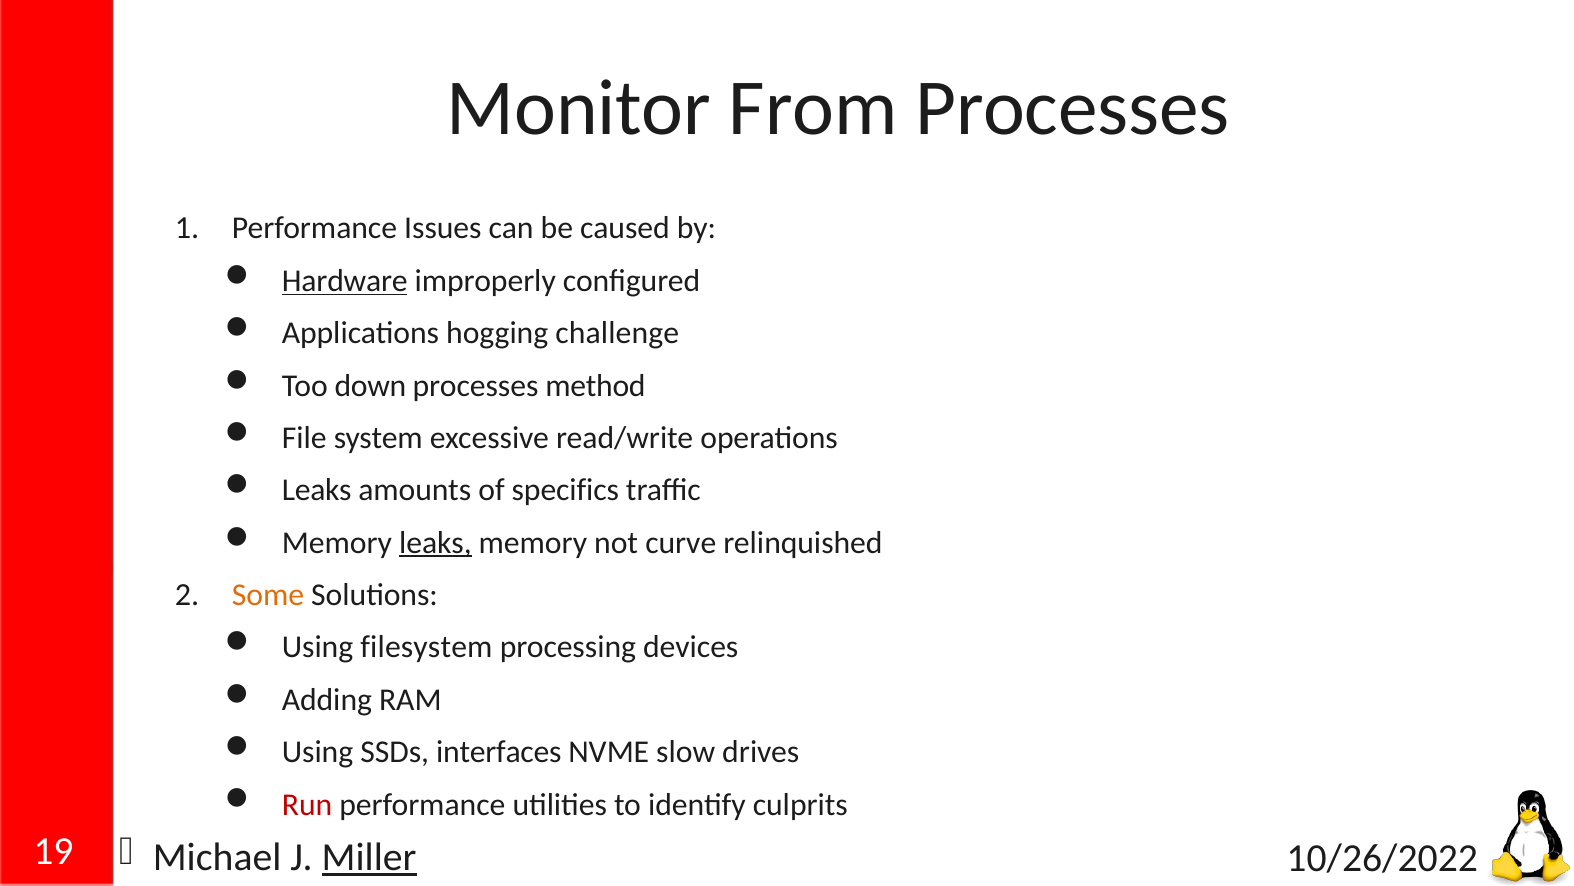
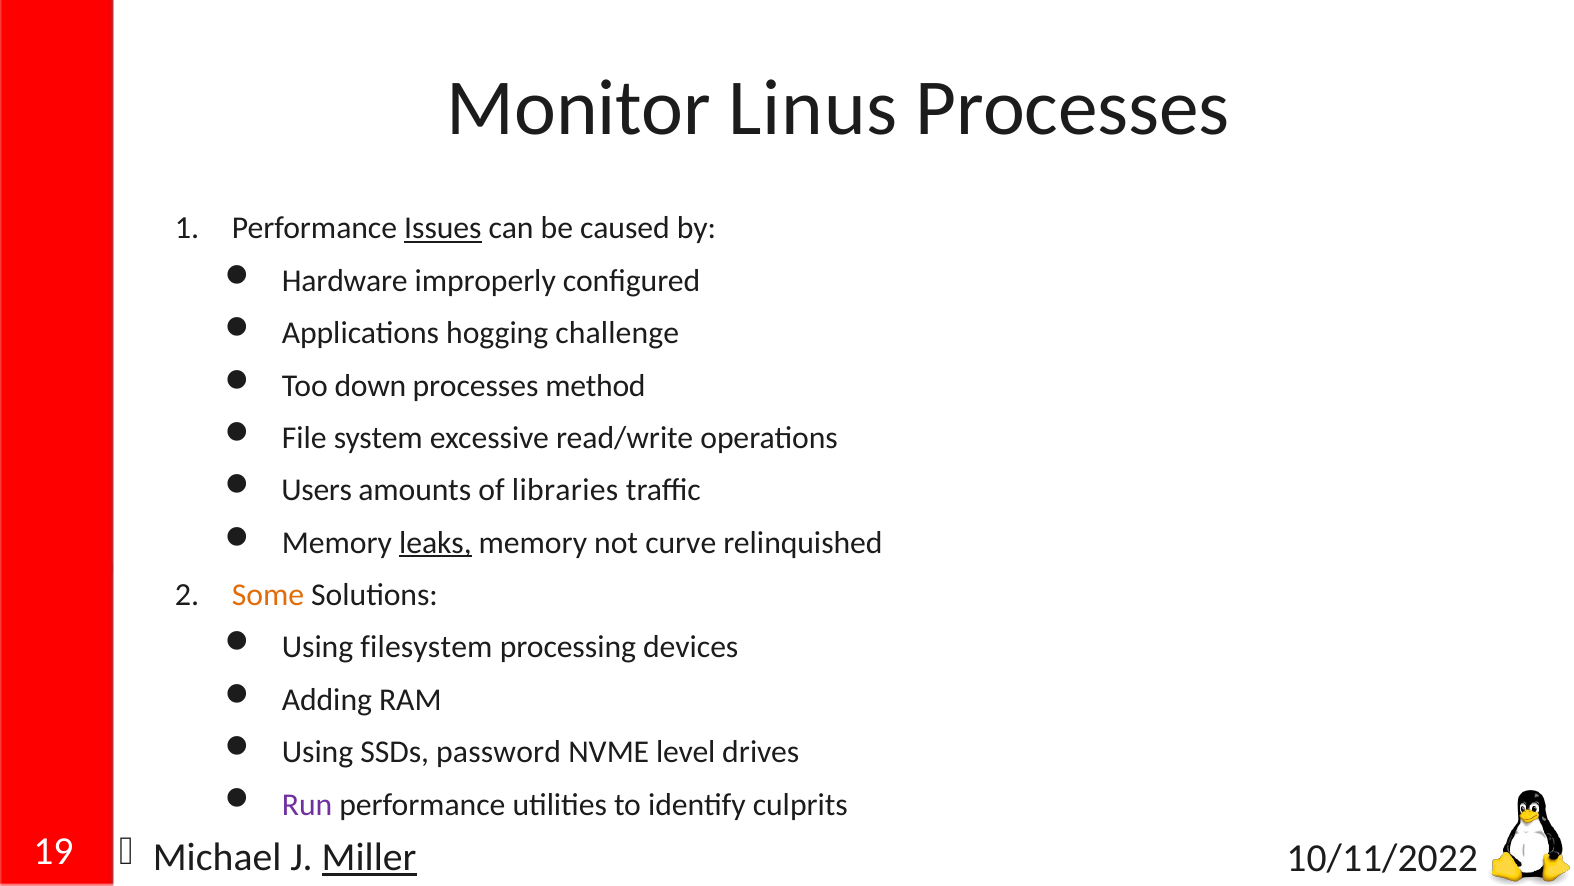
From: From -> Linus (813, 109)
Issues underline: none -> present (443, 228)
Hardware underline: present -> none (345, 281)
Leaks: Leaks -> Users (317, 490)
specifics: specifics -> libraries (565, 490)
interfaces: interfaces -> password (499, 752)
slow: slow -> level (686, 752)
Run colour: red -> purple (307, 804)
10/26/2022: 10/26/2022 -> 10/11/2022 (1382, 858)
